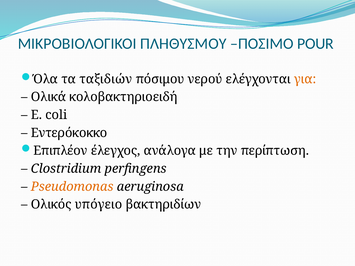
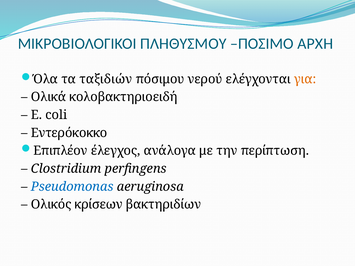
POUR: POUR -> ΑΡΧΗ (315, 44)
Pseudomonas colour: orange -> blue (72, 187)
υπόγειο: υπόγειο -> κρίσεων (99, 205)
